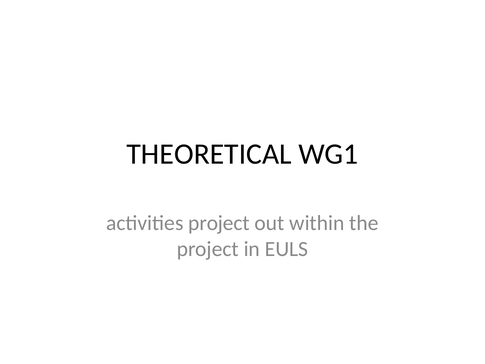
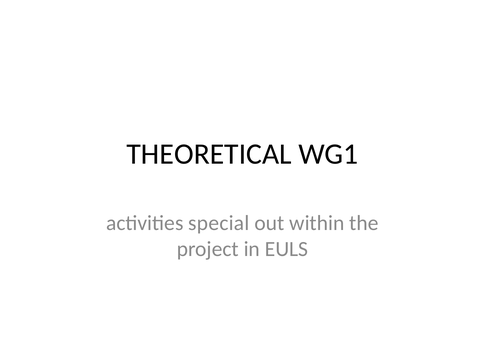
activities project: project -> special (219, 223)
